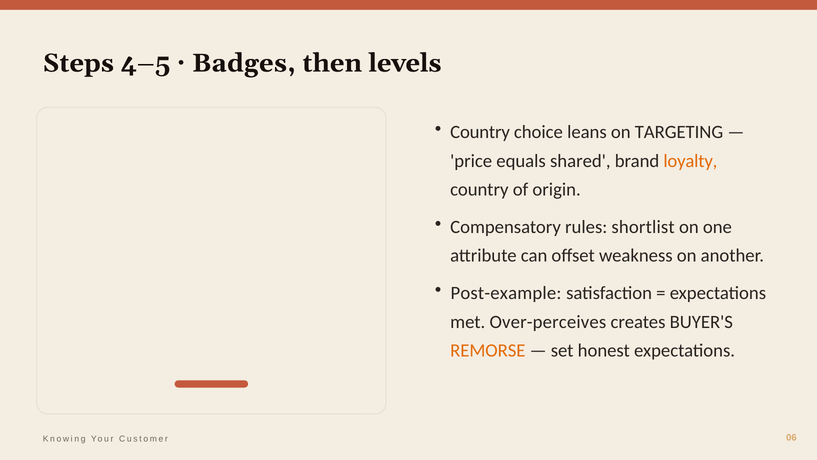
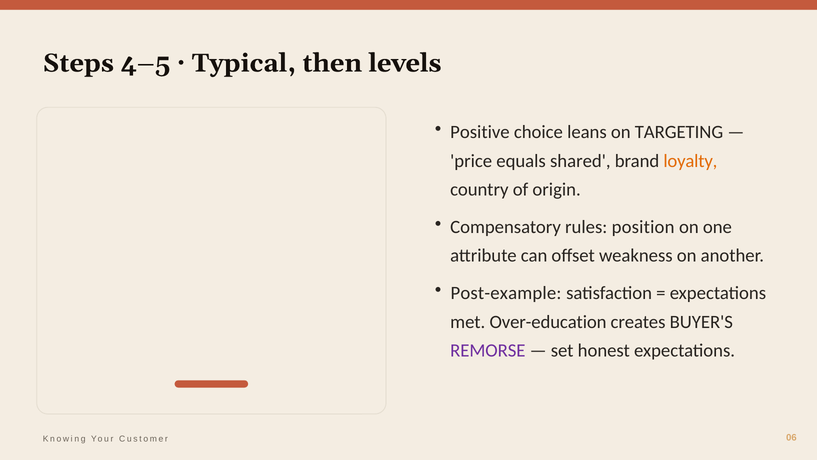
Badges: Badges -> Typical (244, 63)
Country: Country -> Positive (480, 132)
shortlist: shortlist -> position (643, 227)
Over-perceives: Over-perceives -> Over-education (548, 322)
REMORSE colour: orange -> purple (488, 350)
